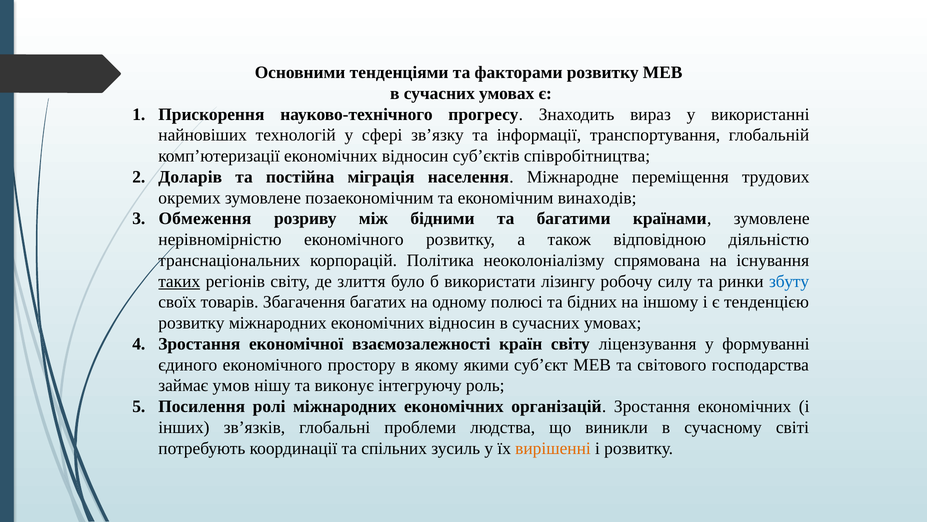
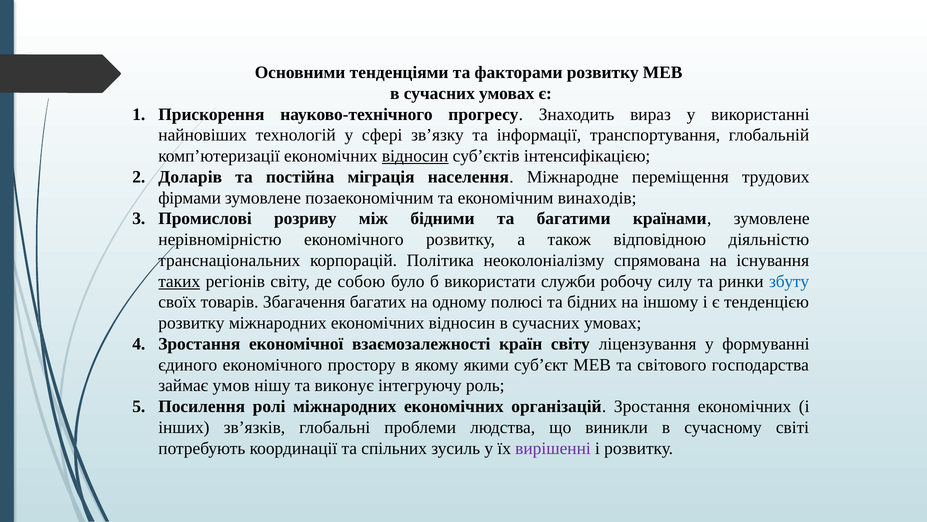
відносин underline: none -> present (415, 156)
співробітництва: співробітництва -> інтенсифікацією (587, 156)
окремих: окремих -> фірмами (190, 198)
Обмеження: Обмеження -> Промислові (205, 218)
злиття: злиття -> собою (361, 281)
лізингу: лізингу -> служби (568, 281)
вирішенні colour: orange -> purple (553, 448)
